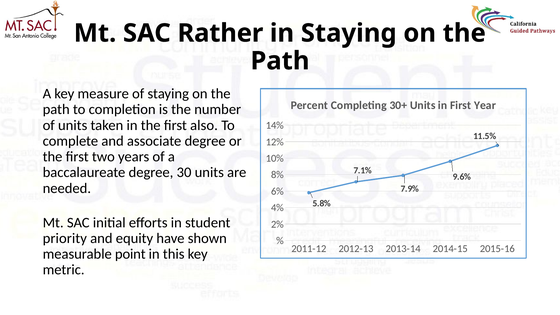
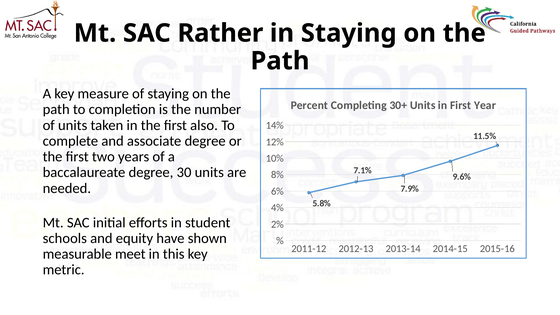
priority: priority -> schools (65, 238)
point: point -> meet (130, 254)
